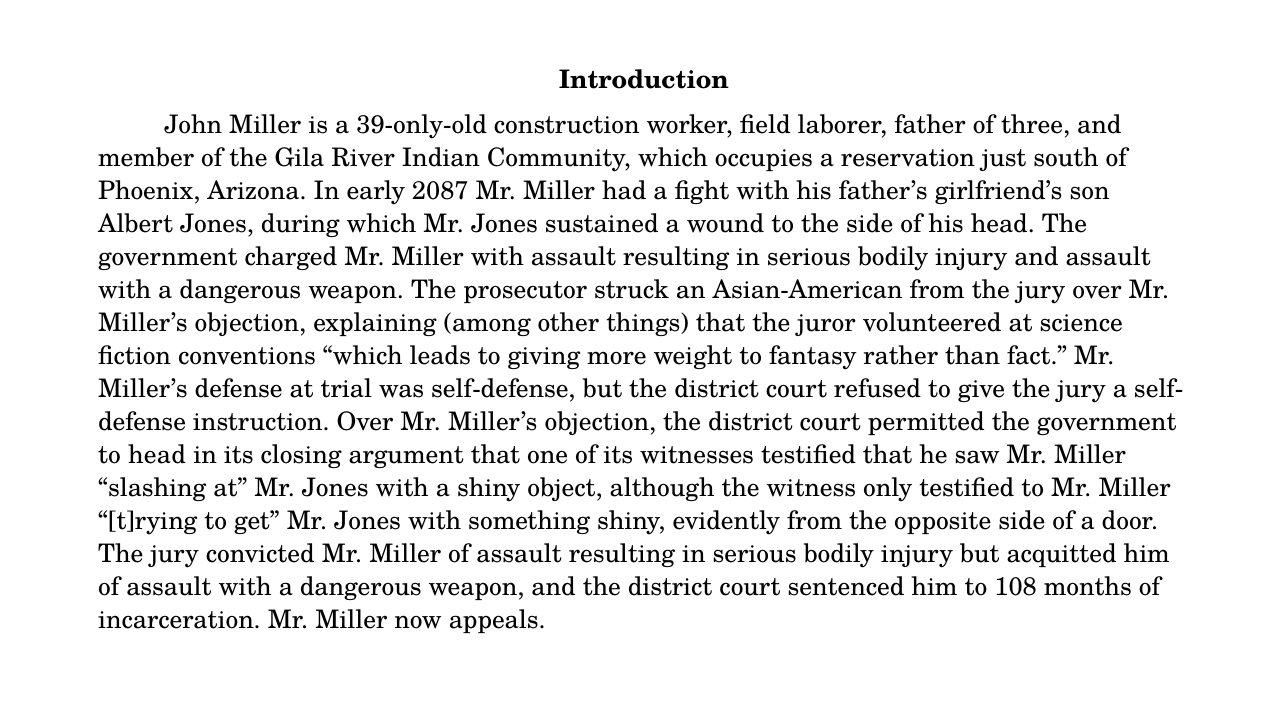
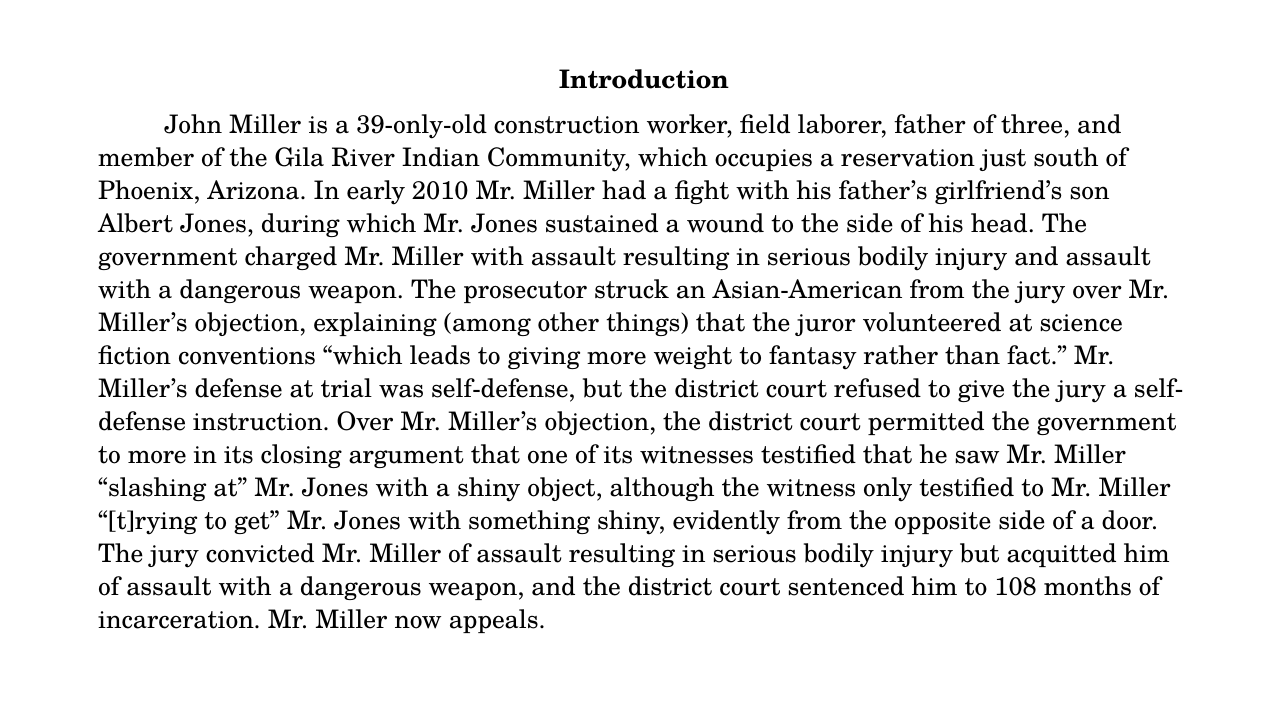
2087: 2087 -> 2010 (440, 191)
to head: head -> more (157, 455)
